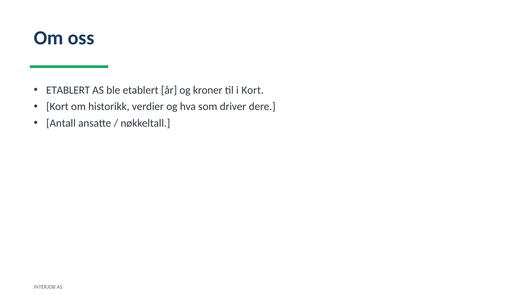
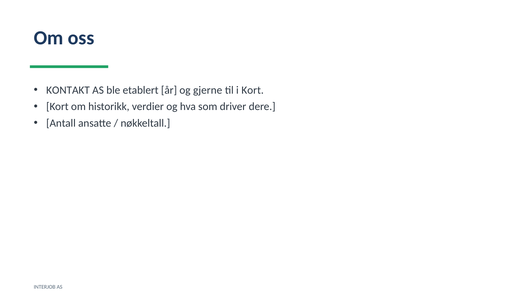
ETABLERT: ETABLERT -> KONTAKT (68, 90)
kroner: kroner -> gjerne (208, 90)
